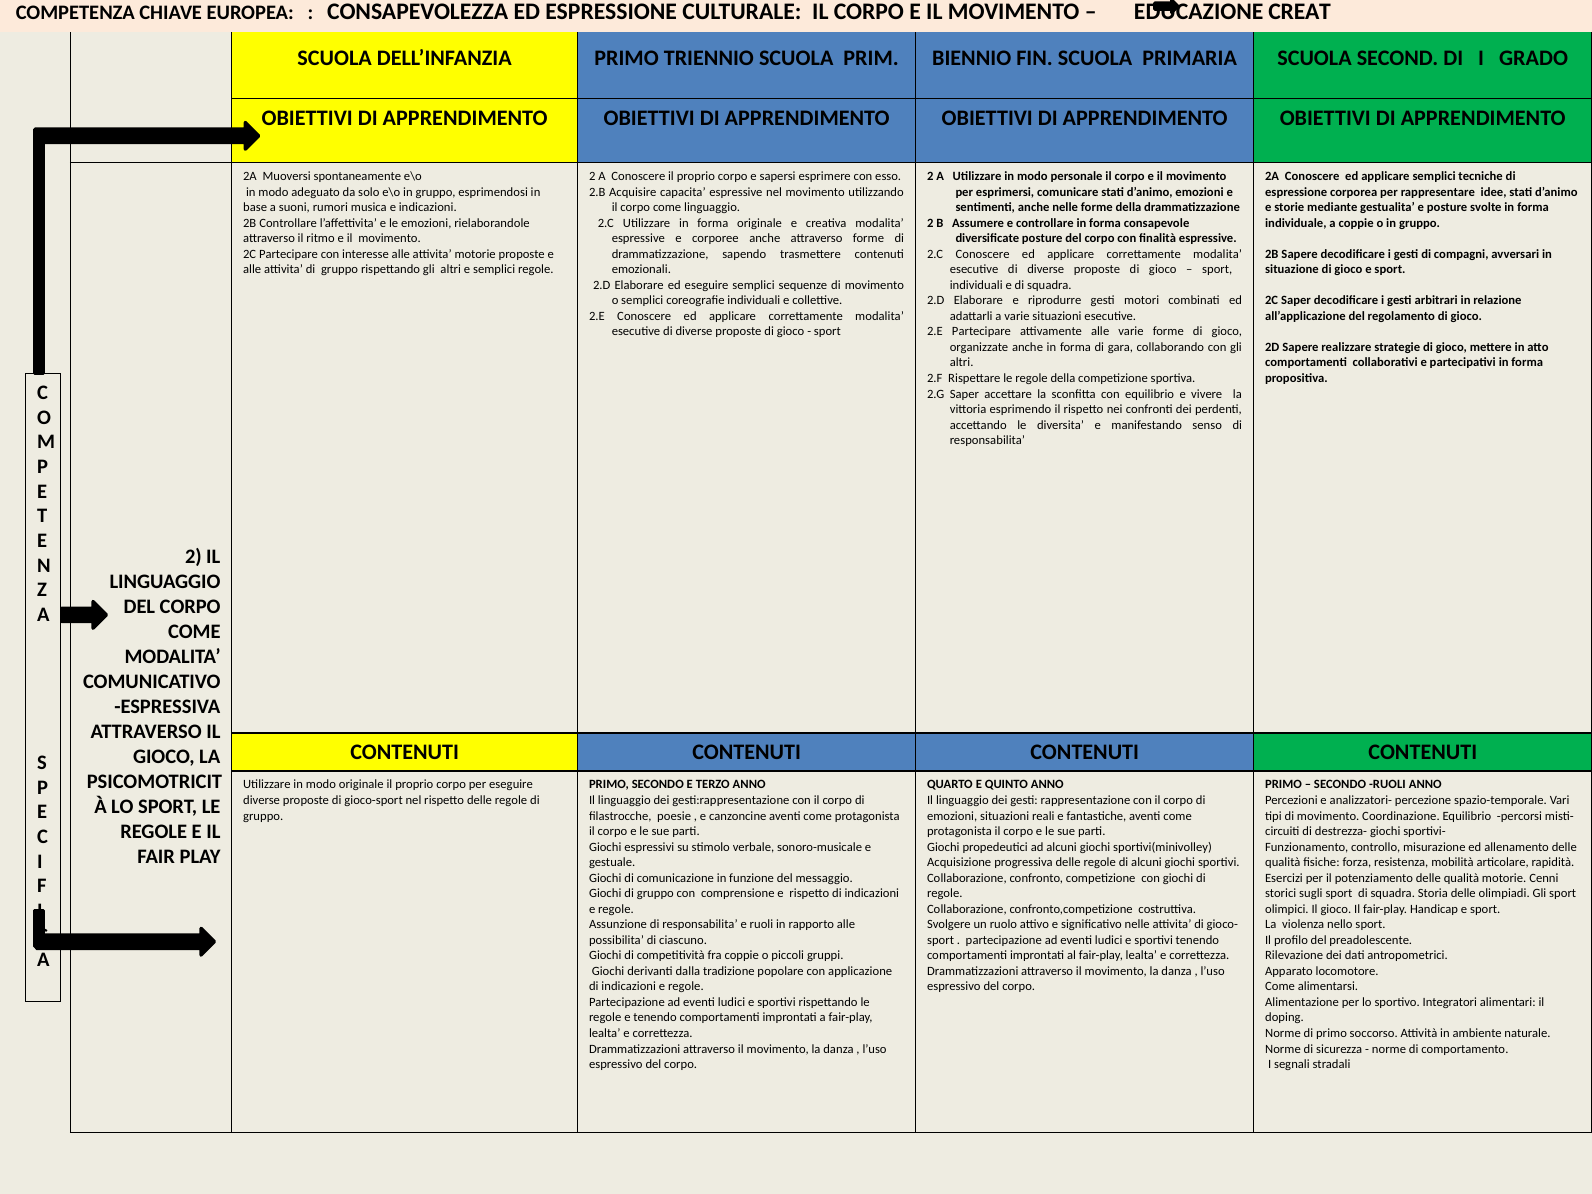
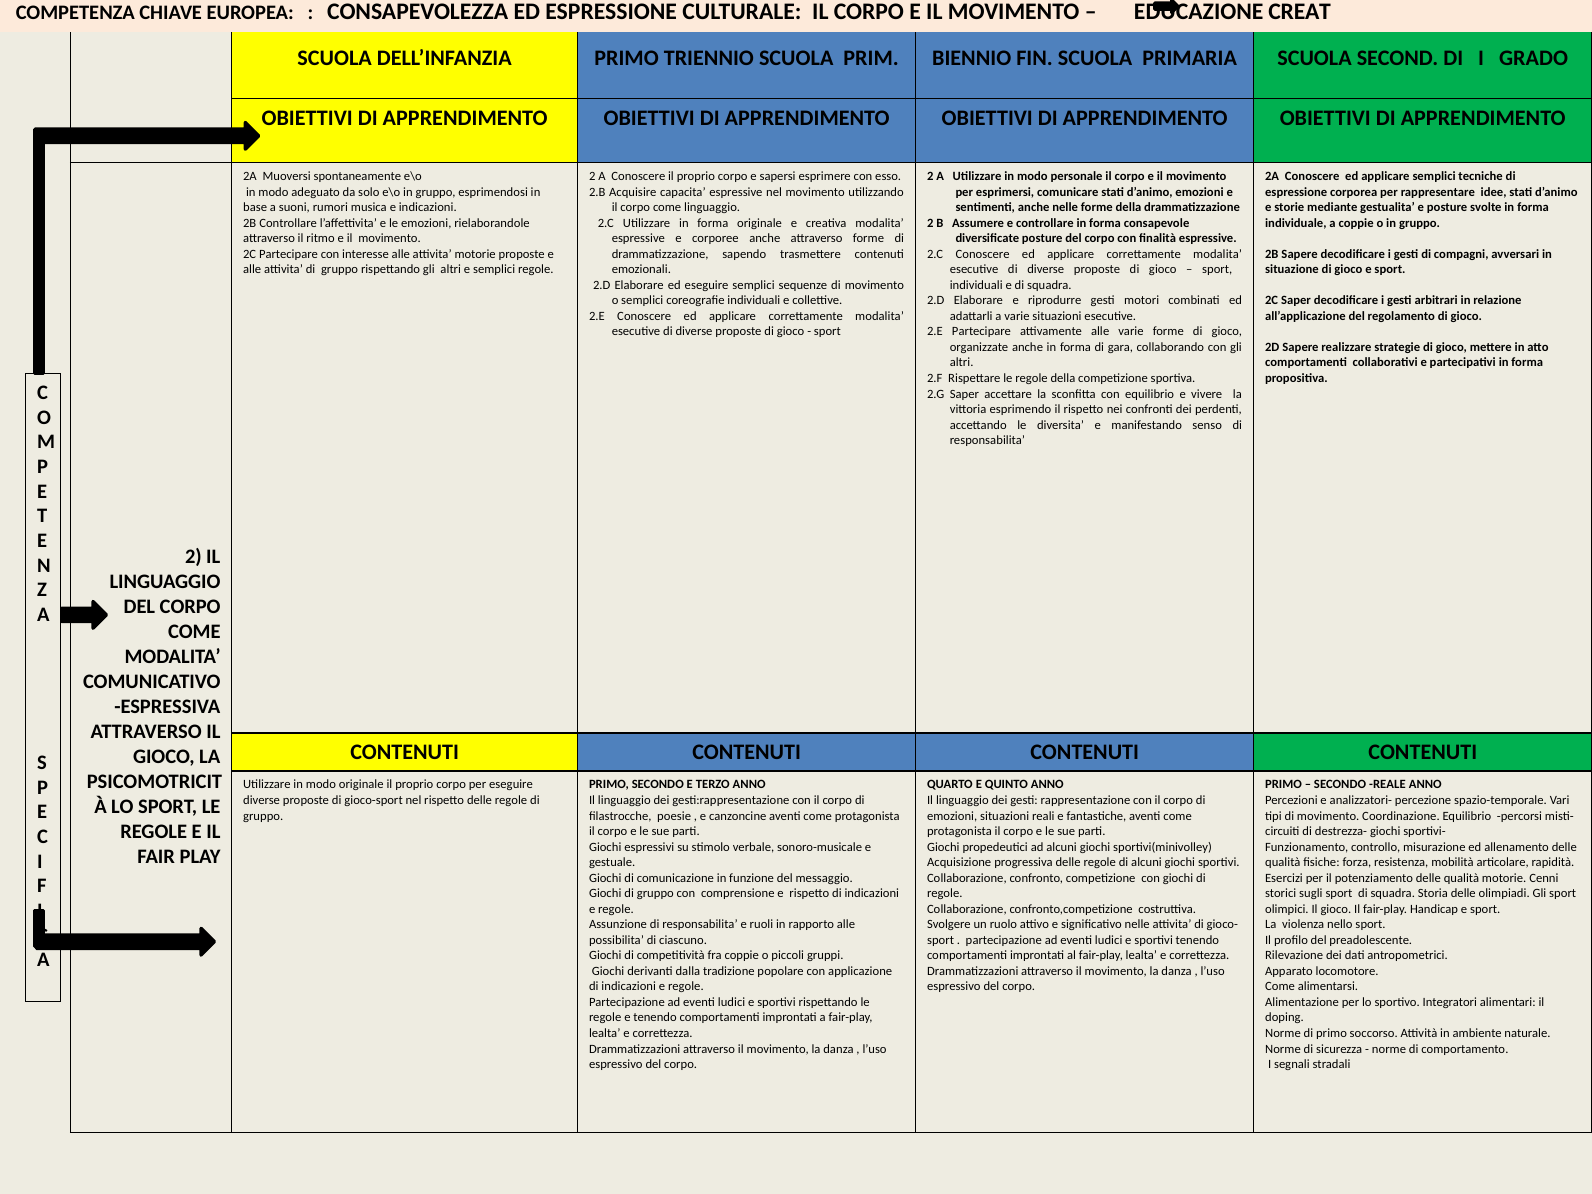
SECONDO RUOLI: RUOLI -> REALE (1387, 785)
